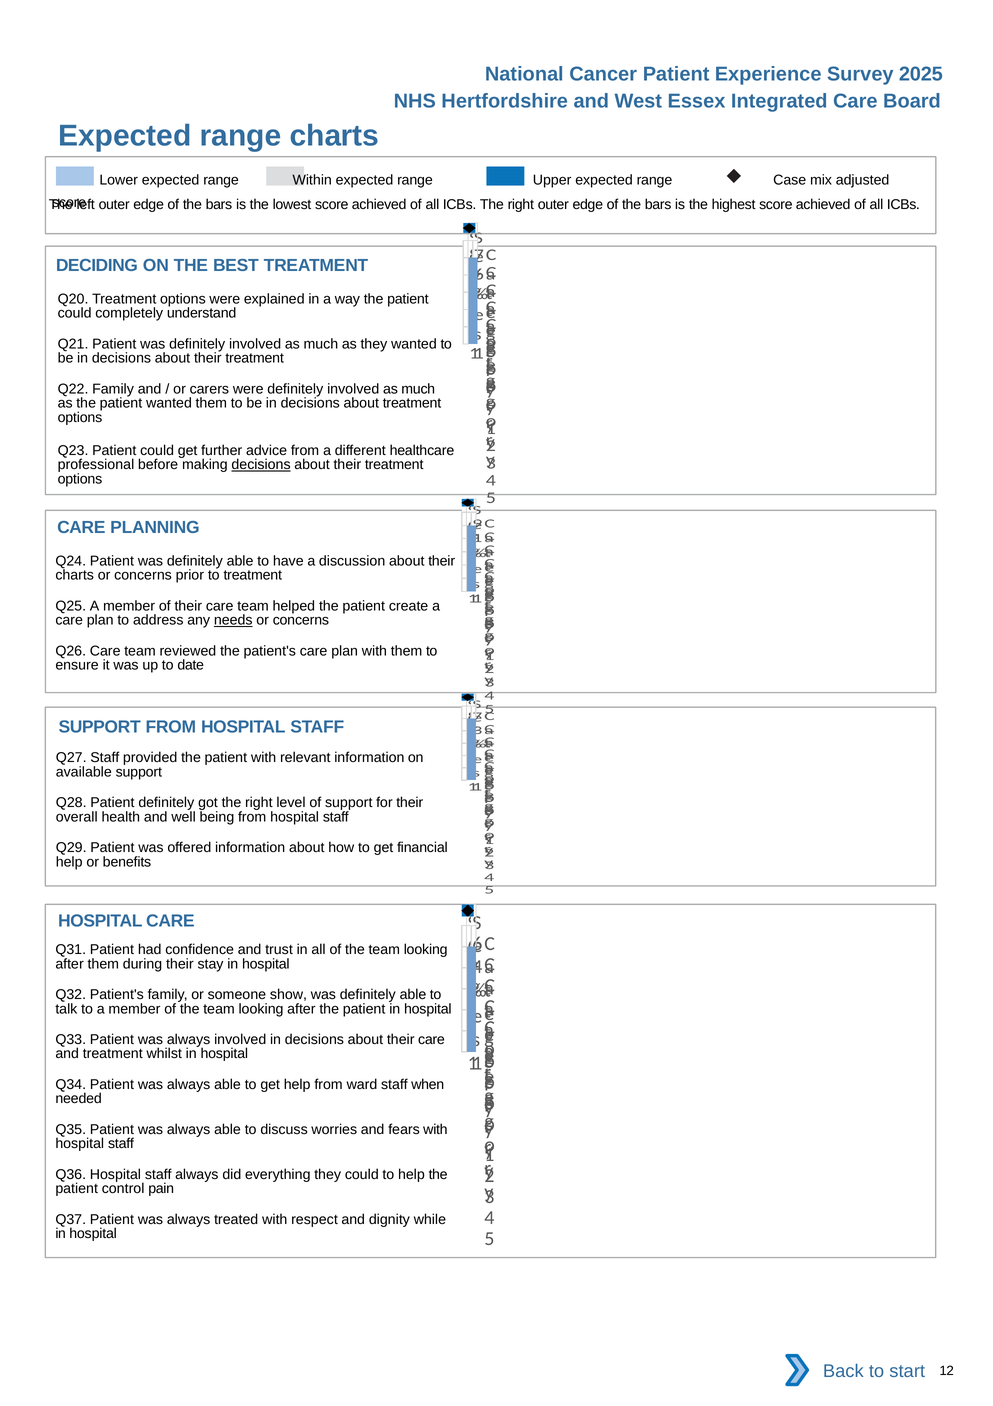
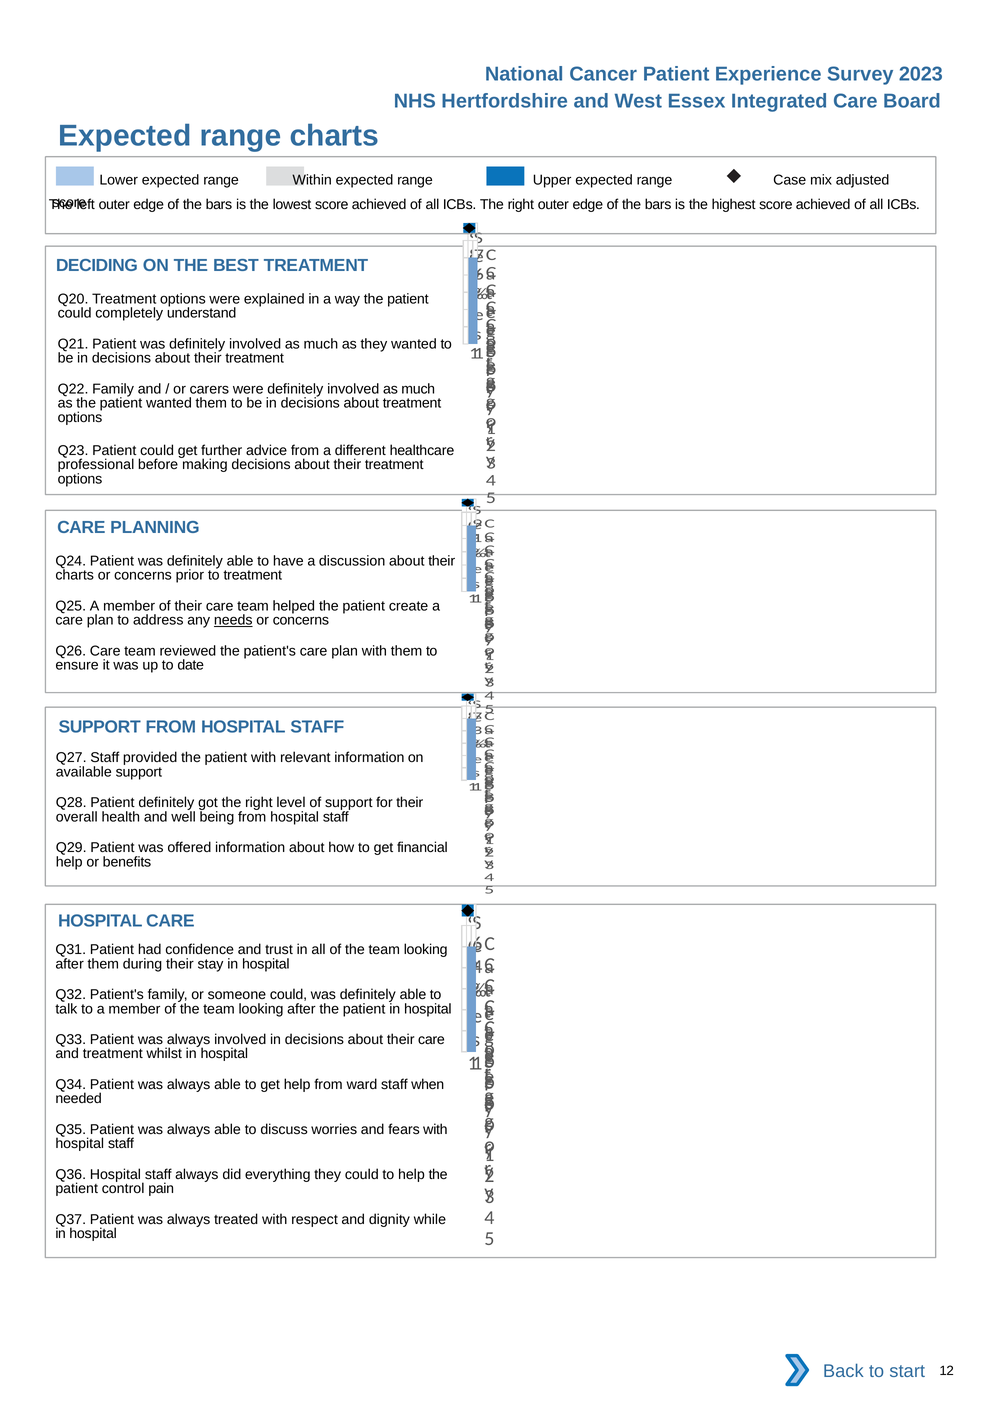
2025: 2025 -> 2023 (921, 74)
decisions underline: present -> none (261, 464)
someone show: show -> could (289, 994)
